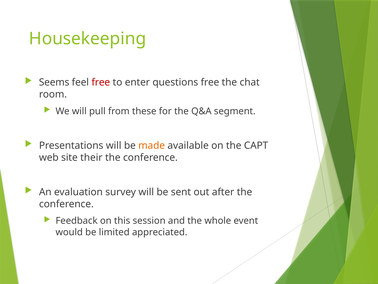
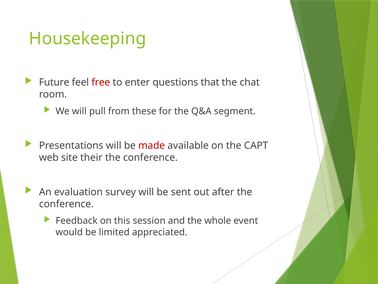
Seems: Seems -> Future (54, 82)
questions free: free -> that (210, 82)
made colour: orange -> red (152, 145)
